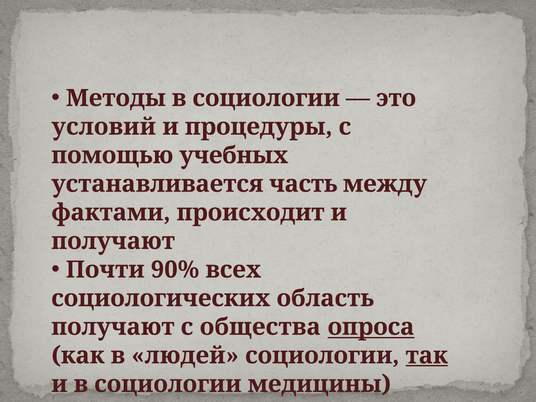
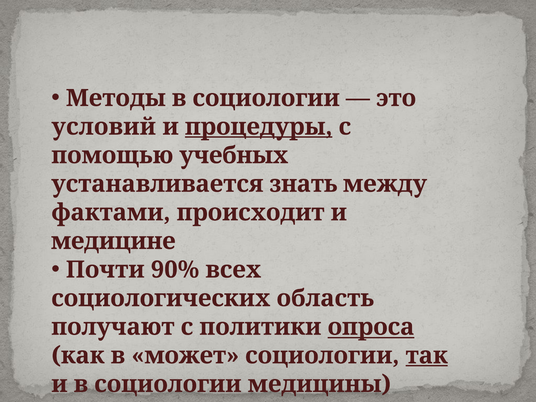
процедуры underline: none -> present (259, 127)
часть: часть -> знать (303, 184)
получают: получают -> медицине (113, 241)
общества: общества -> политики (260, 327)
людей: людей -> может (185, 355)
